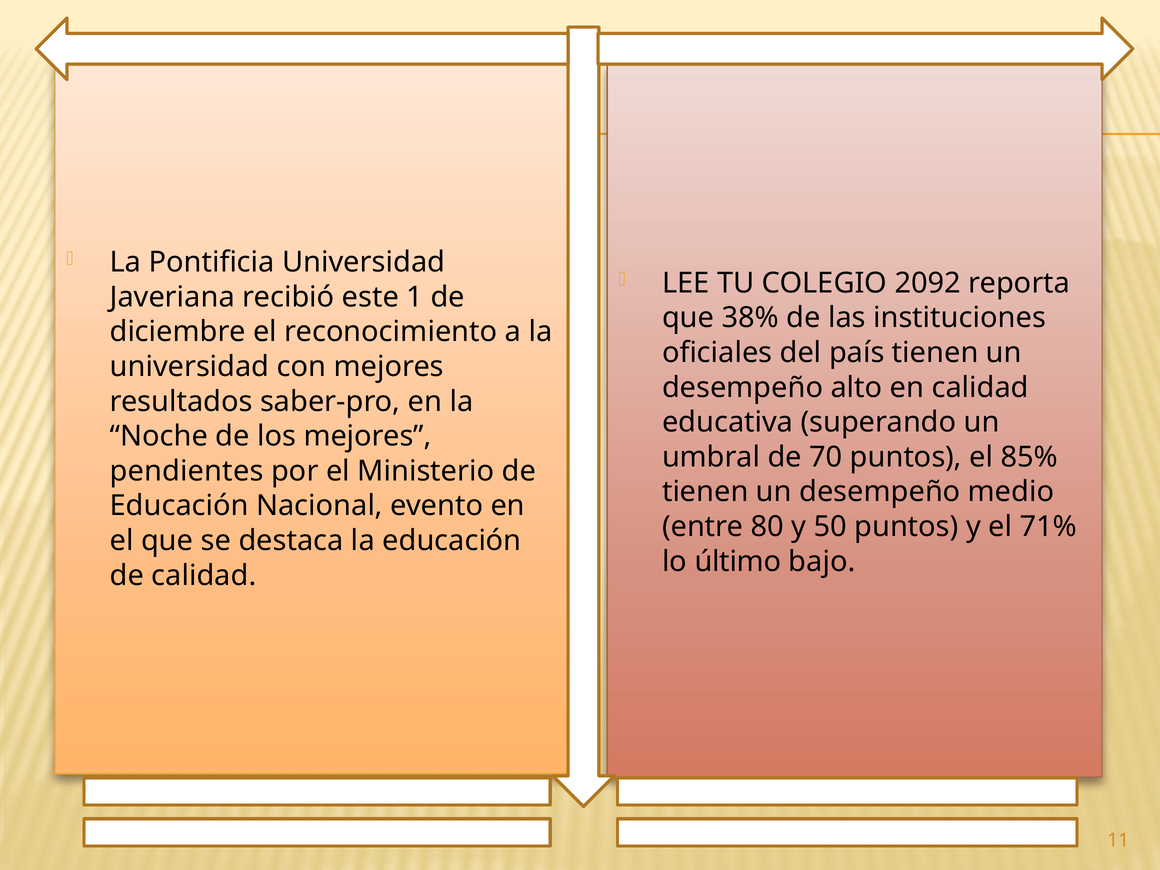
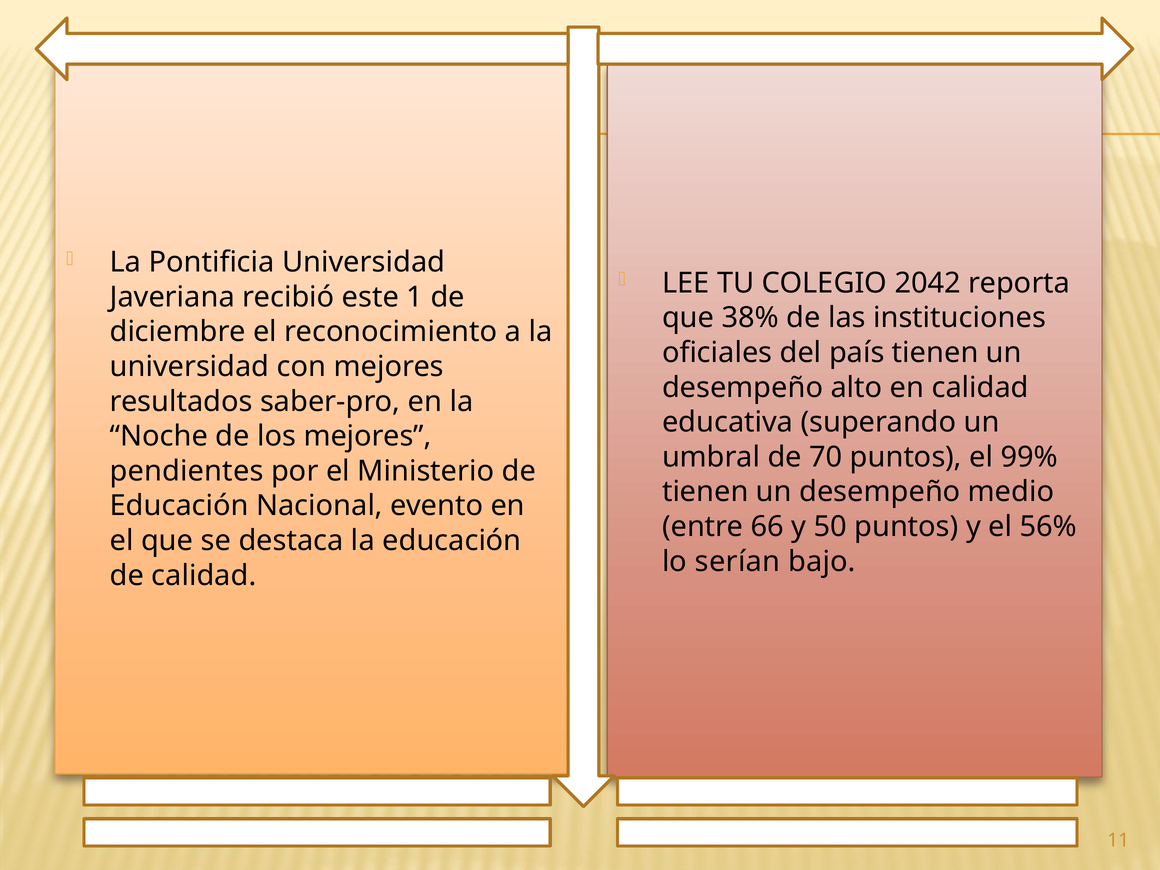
2092: 2092 -> 2042 (928, 283)
85%: 85% -> 99% (1029, 457)
80: 80 -> 66 (767, 527)
71%: 71% -> 56% (1048, 527)
último: último -> serían (738, 561)
